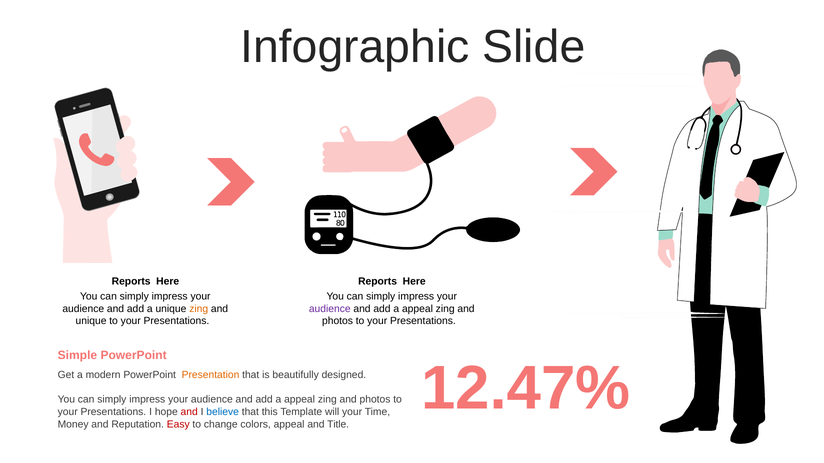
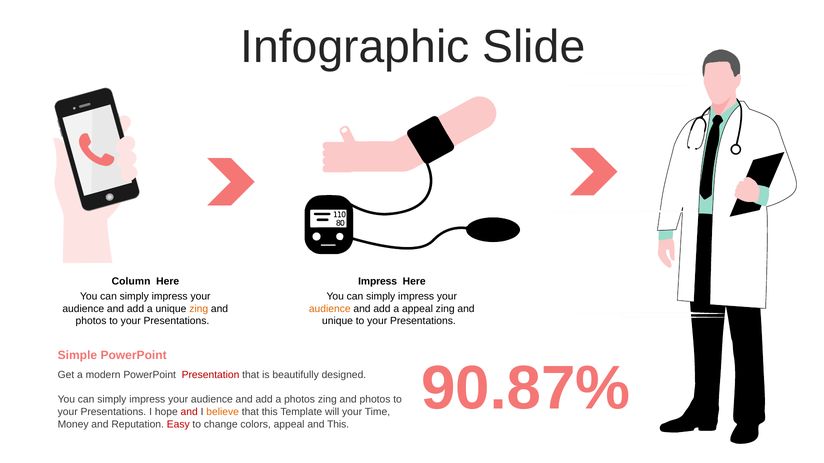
Reports: Reports -> Column (131, 282)
Reports: Reports -> Impress (378, 282)
audience colour: purple -> orange (330, 309)
unique: unique -> photos (91, 321)
photos: photos -> unique (338, 321)
12.47%: 12.47% -> 90.87% (526, 389)
Presentation colour: orange -> red (211, 375)
appeal: appeal -> photos (300, 400)
believe colour: blue -> orange (223, 412)
and Title: Title -> This (338, 425)
